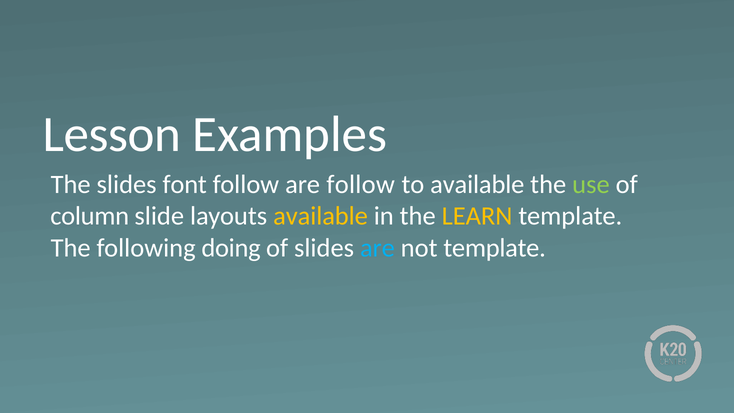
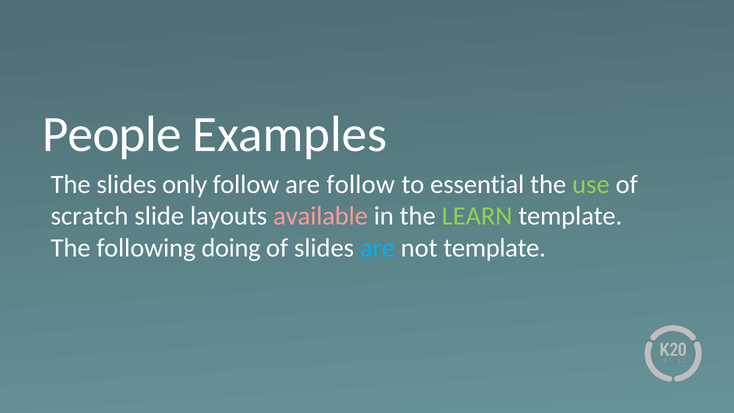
Lesson: Lesson -> People (112, 134)
font: font -> only (185, 184)
to available: available -> essential (477, 184)
column: column -> scratch (90, 216)
available colour: yellow -> pink (321, 216)
LEARN colour: yellow -> light green (477, 216)
